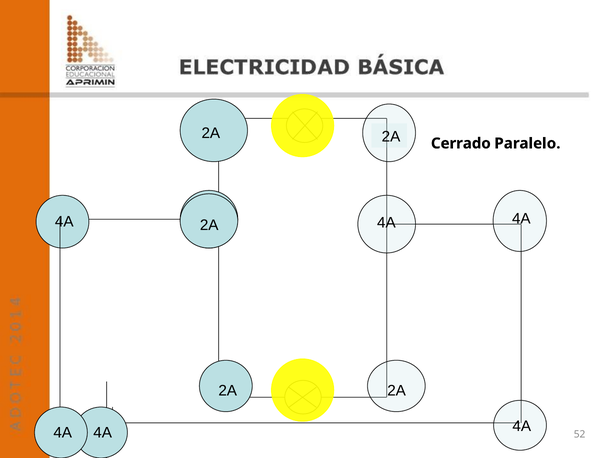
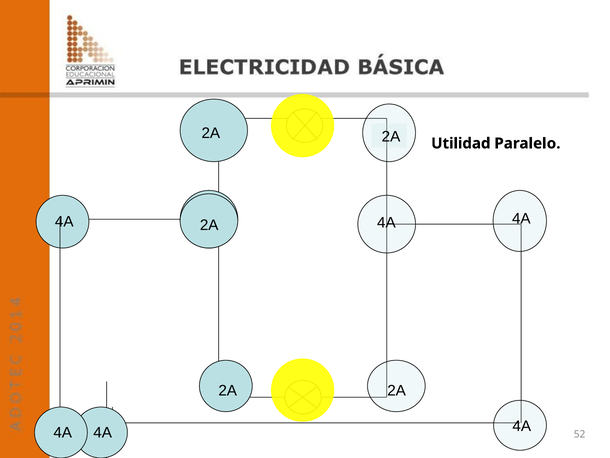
Cerrado: Cerrado -> Utilidad (461, 143)
